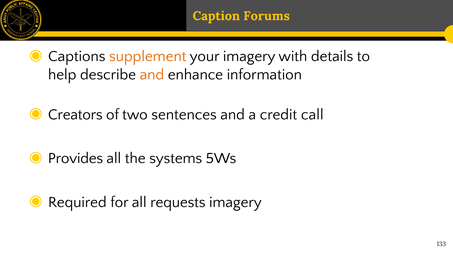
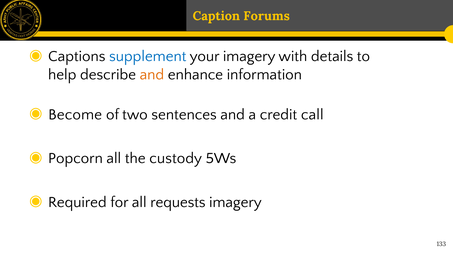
supplement colour: orange -> blue (148, 56)
Creators: Creators -> Become (75, 114)
Provides: Provides -> Popcorn (75, 158)
systems: systems -> custody (176, 158)
